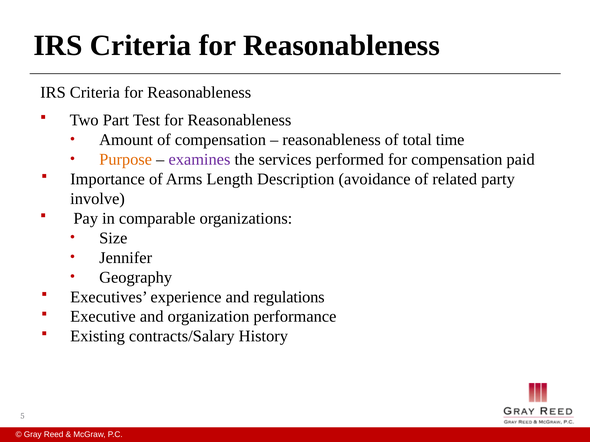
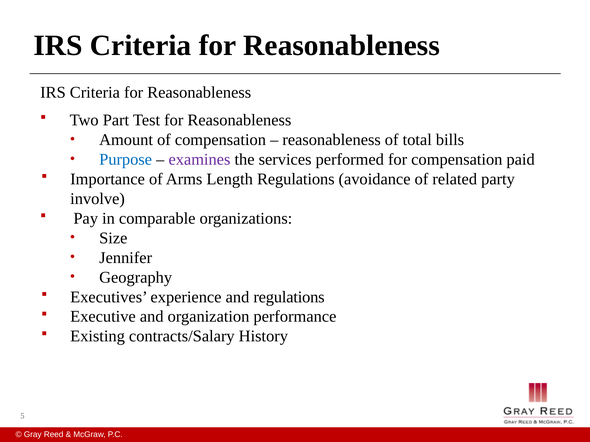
time: time -> bills (450, 140)
Purpose colour: orange -> blue (126, 160)
Length Description: Description -> Regulations (296, 179)
